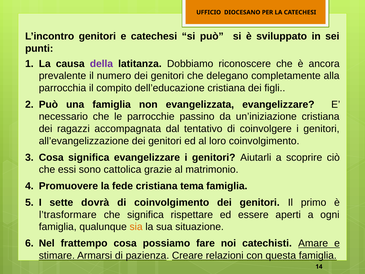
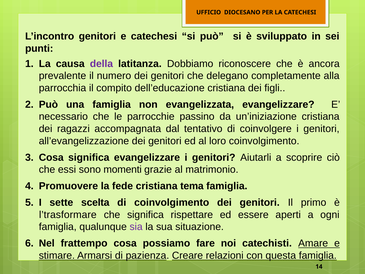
cattolica: cattolica -> momenti (123, 169)
dovrà: dovrà -> scelta (95, 202)
sia colour: orange -> purple (136, 227)
